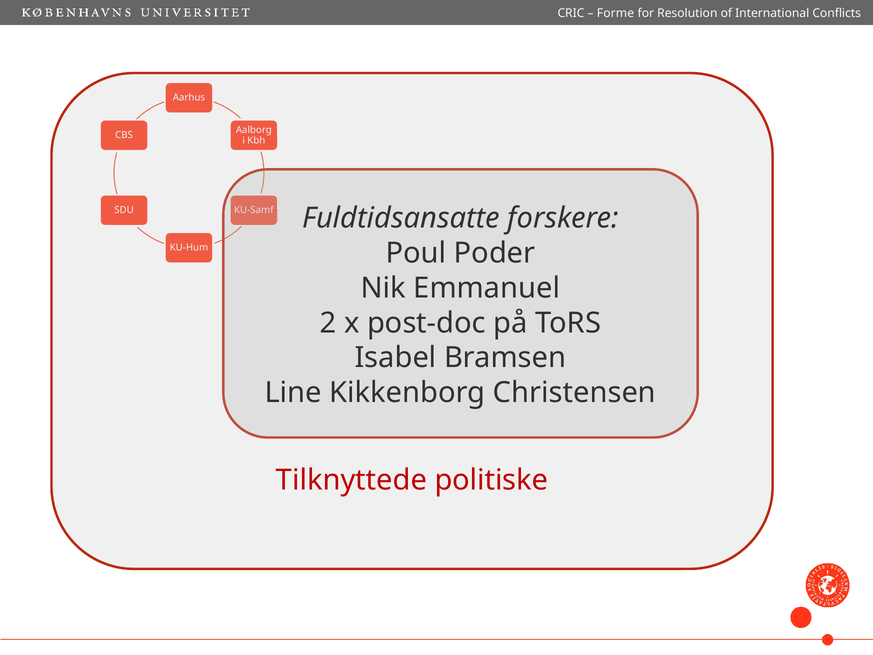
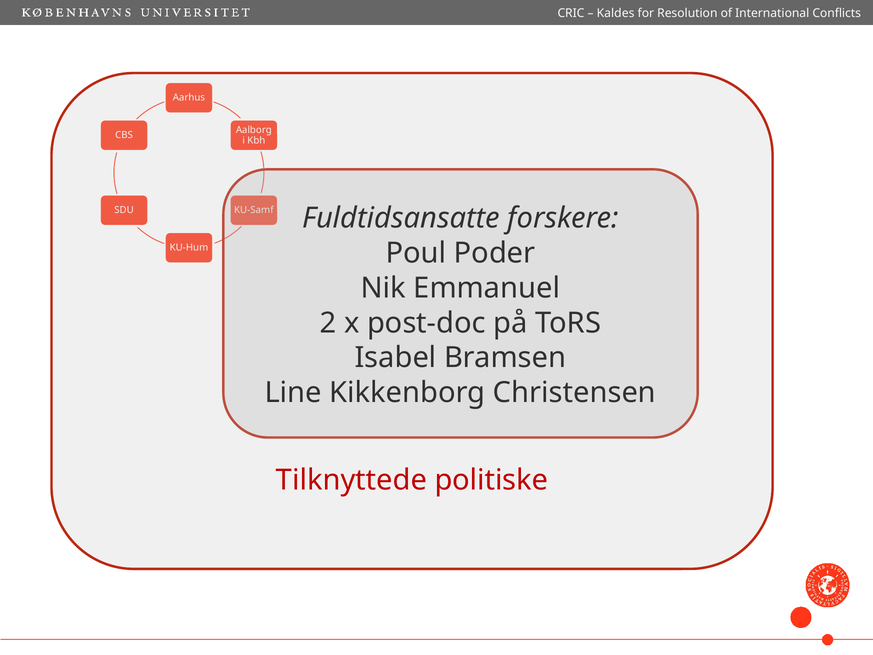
Forme: Forme -> Kaldes (616, 13)
